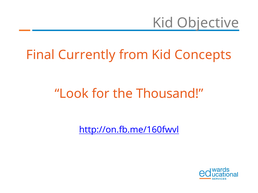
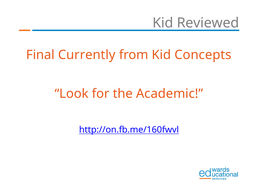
Objective: Objective -> Reviewed (208, 23)
Thousand: Thousand -> Academic (170, 94)
